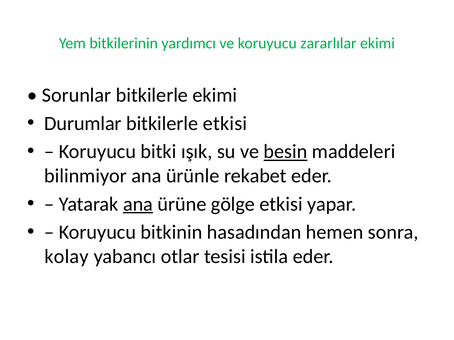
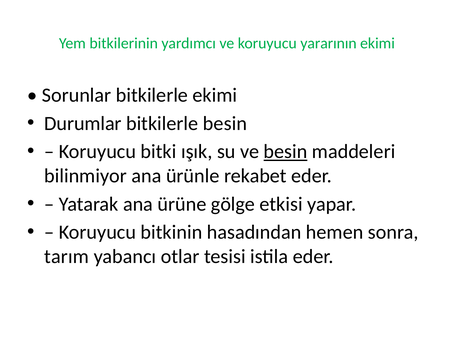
zararlılar: zararlılar -> yararının (328, 43)
bitkilerle etkisi: etkisi -> besin (225, 124)
ana underline: present -> none (138, 204)
kolay: kolay -> tarım (67, 257)
